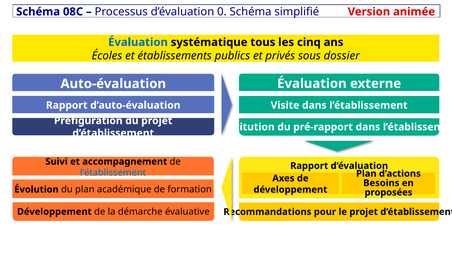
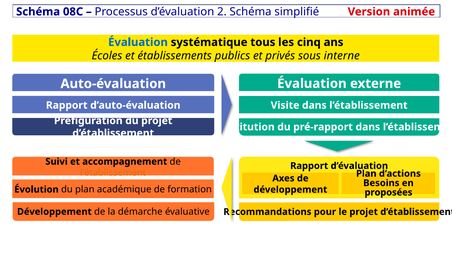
0: 0 -> 2 (222, 12)
dossier: dossier -> interne (342, 56)
l’établissement colour: blue -> orange (113, 173)
